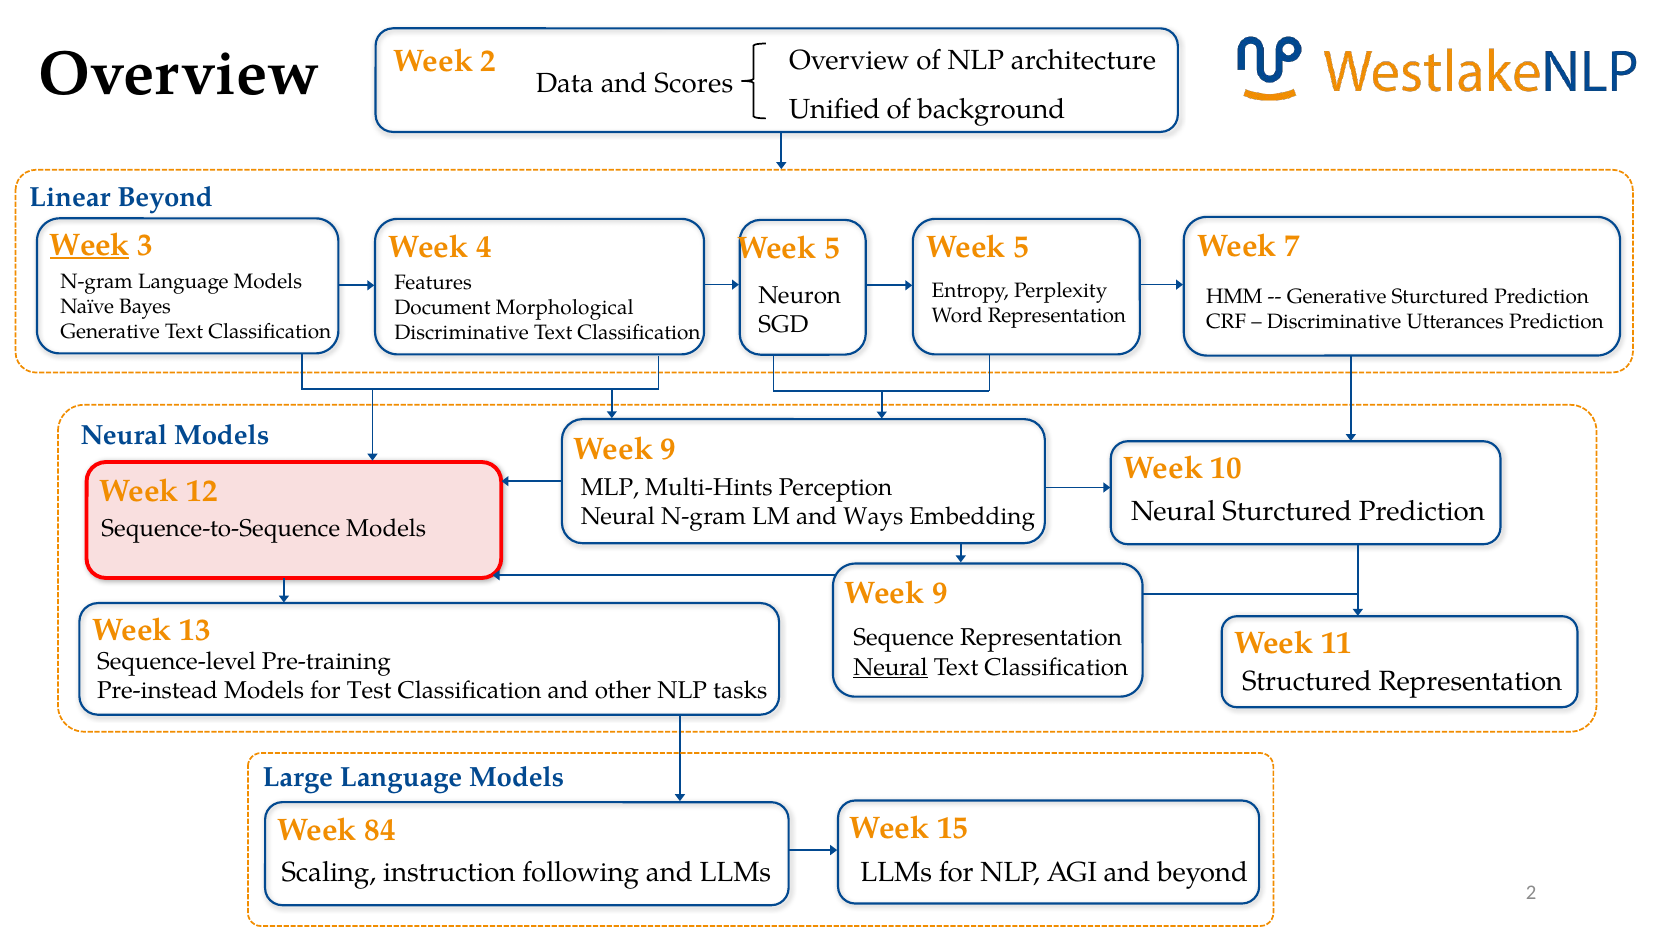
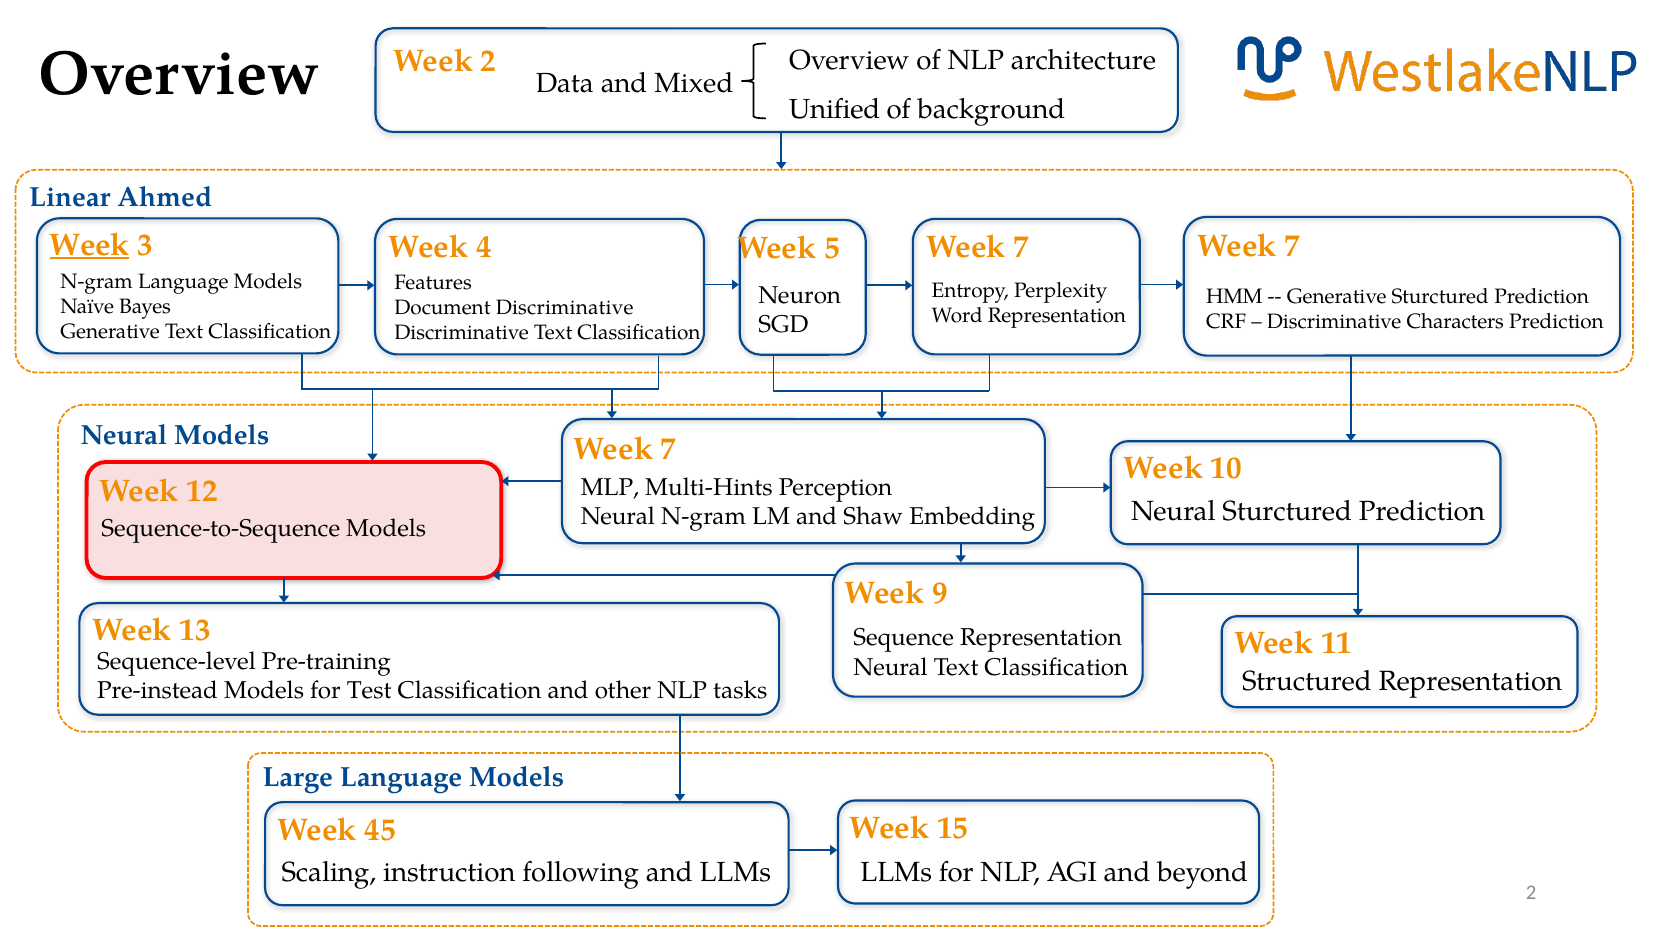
Scores: Scores -> Mixed (694, 84)
Linear Beyond: Beyond -> Ahmed (165, 197)
5: 5 -> 7 (1022, 247)
Document Morphological: Morphological -> Discriminative (565, 308)
Utterances: Utterances -> Characters (1455, 321)
9: 9 -> 7 (669, 449)
Ways: Ways -> Shaw (873, 517)
Neural underline: present -> none (891, 667)
84: 84 -> 45 (380, 830)
